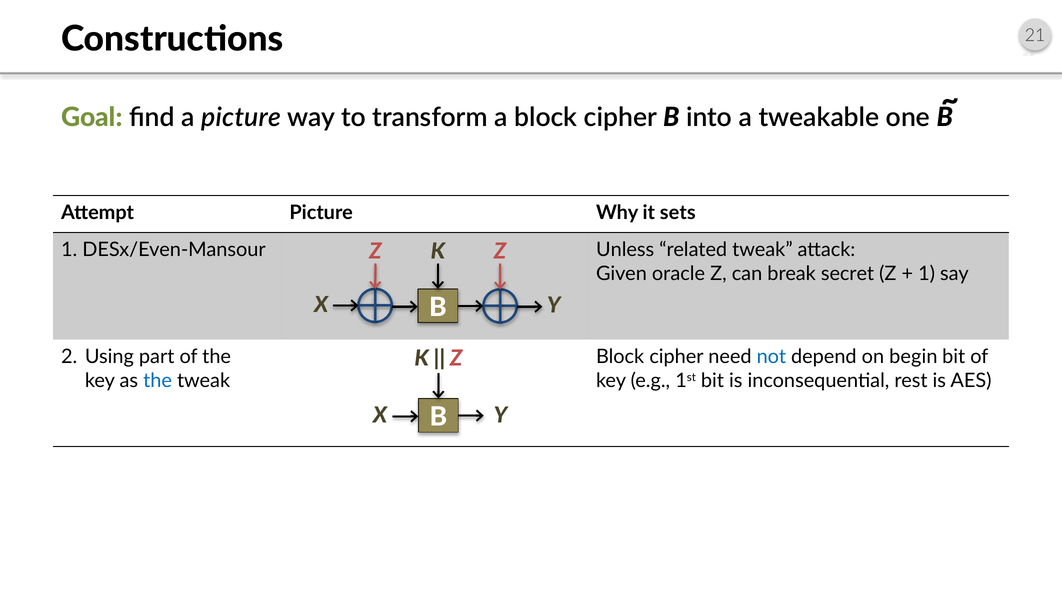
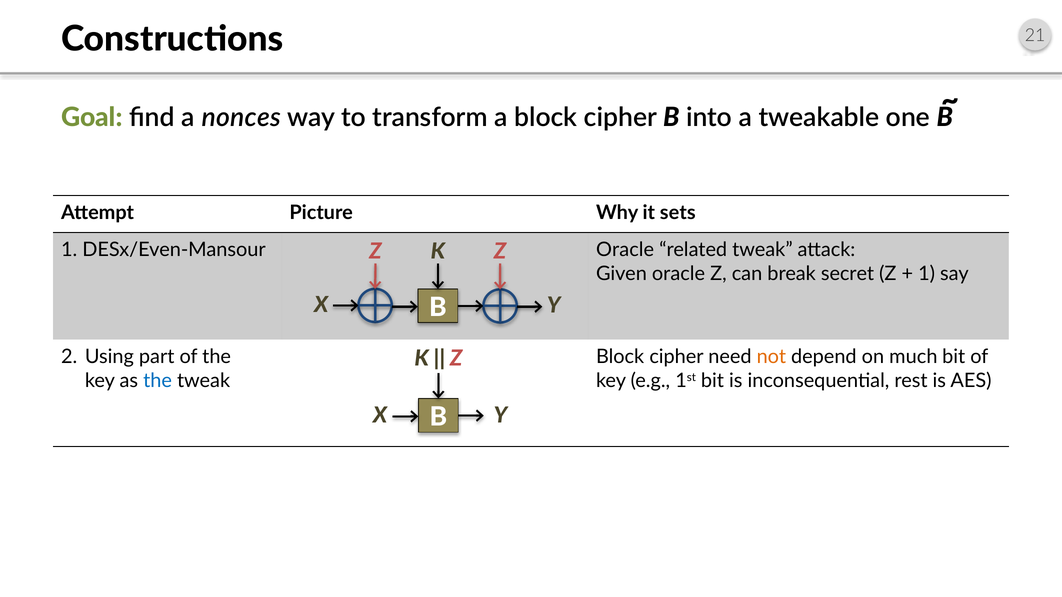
a picture: picture -> nonces (241, 118)
DESx/Even-Mansour Unless: Unless -> Oracle (625, 250)
not colour: blue -> orange (771, 357)
begin: begin -> much (913, 357)
